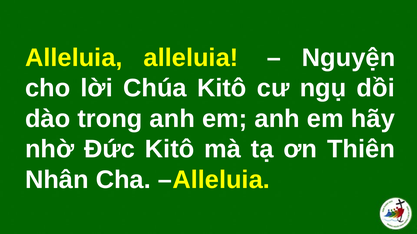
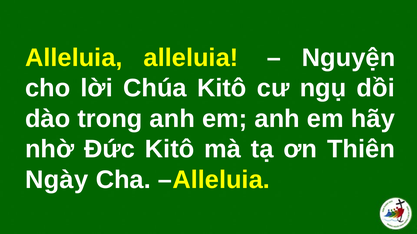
Nhân: Nhân -> Ngày (57, 180)
